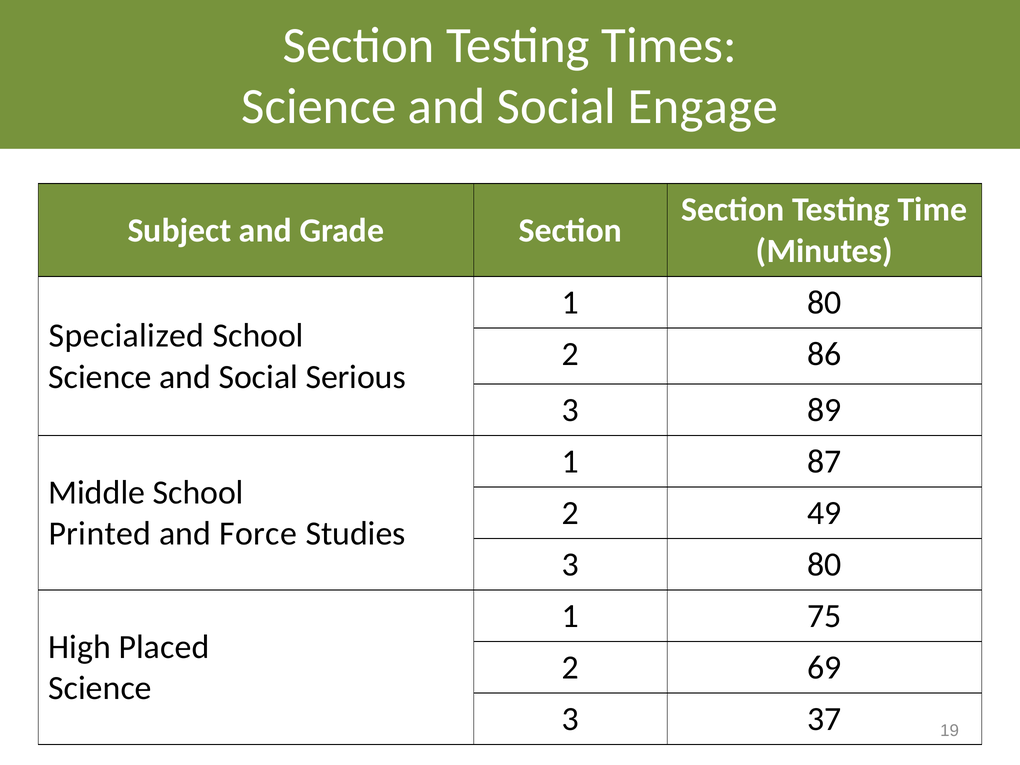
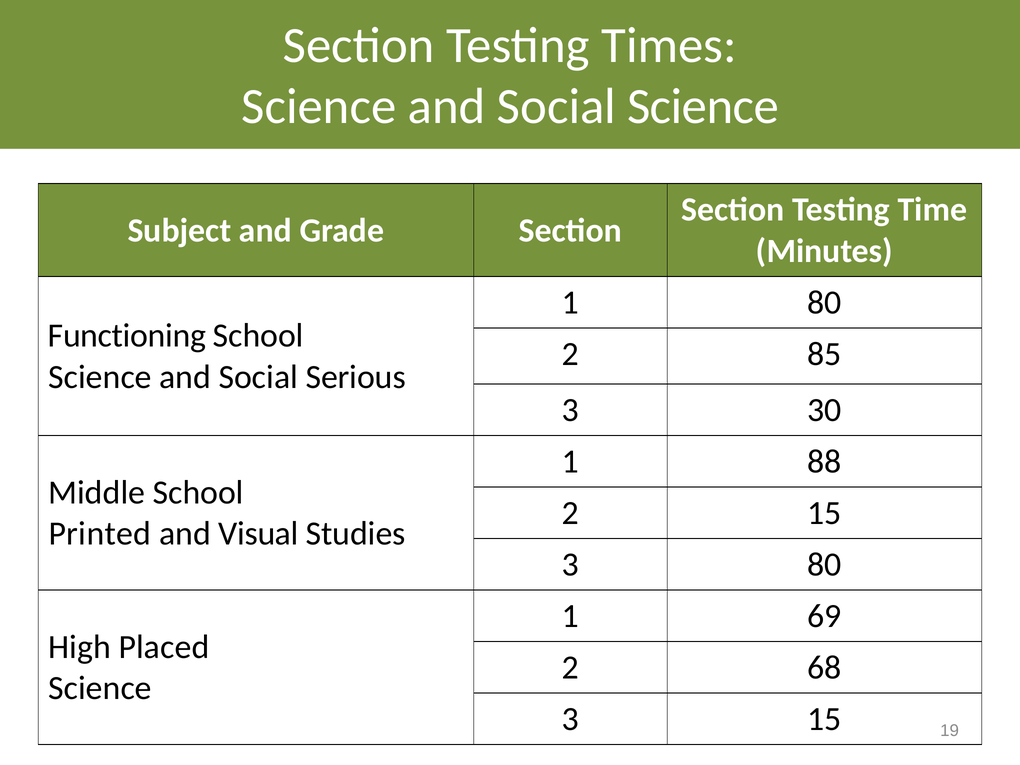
Social Engage: Engage -> Science (703, 106)
Specialized: Specialized -> Functioning (127, 335)
86: 86 -> 85 (825, 354)
89: 89 -> 30 (825, 410)
87: 87 -> 88 (825, 461)
2 49: 49 -> 15 (825, 513)
Force: Force -> Visual (258, 533)
75: 75 -> 69 (825, 616)
69: 69 -> 68 (825, 667)
3 37: 37 -> 15 (825, 719)
